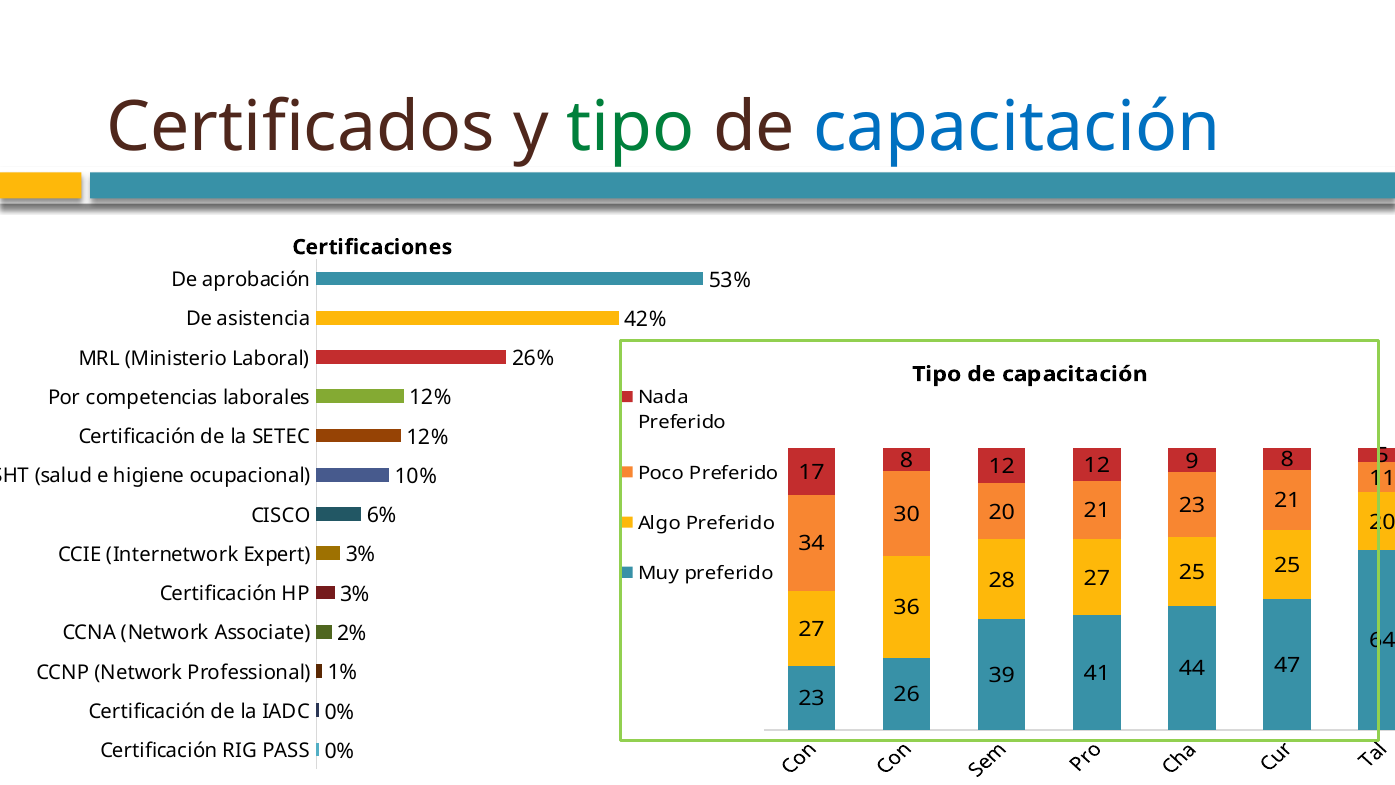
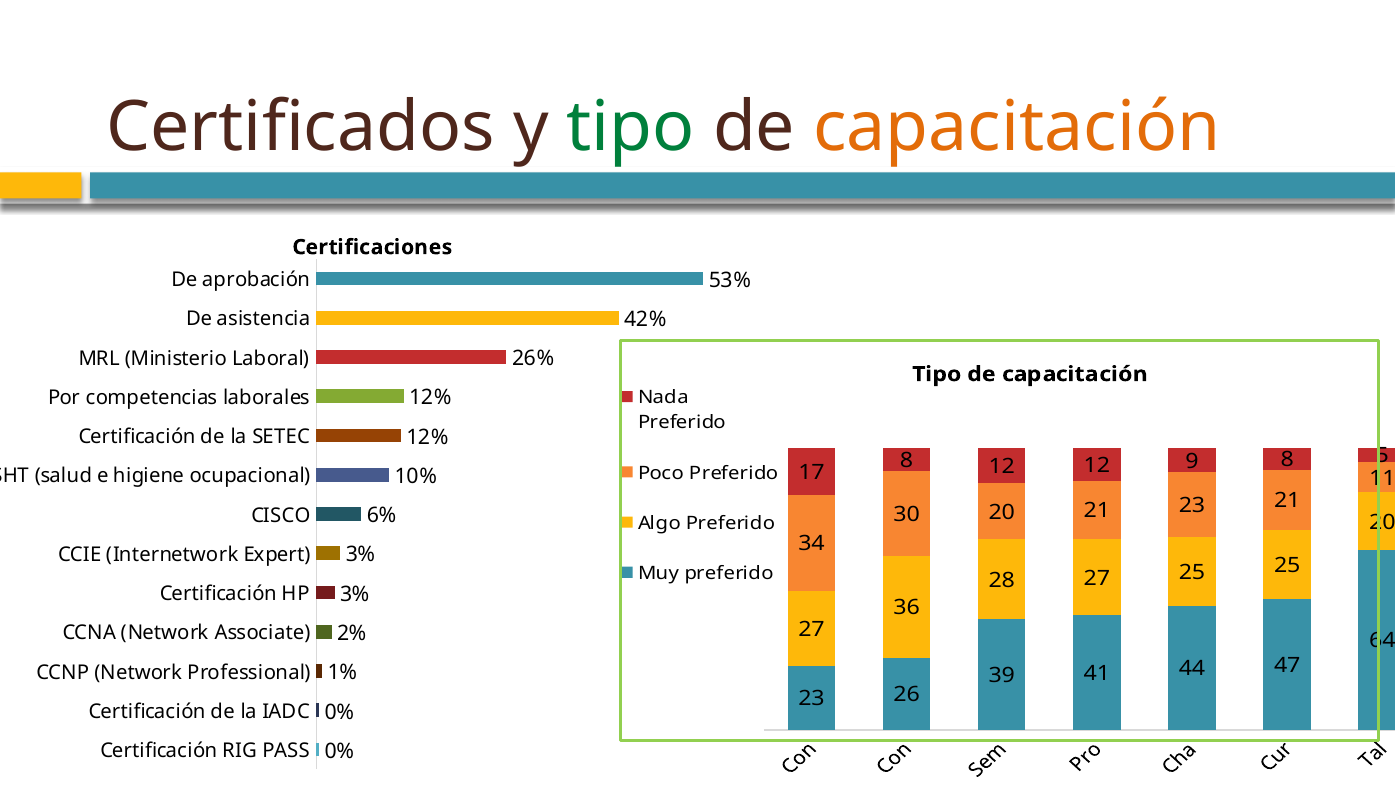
capacitación colour: blue -> orange (1017, 128)
